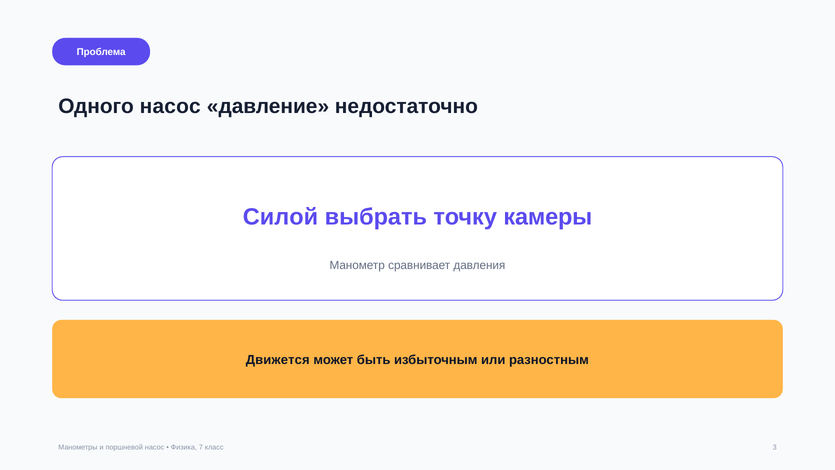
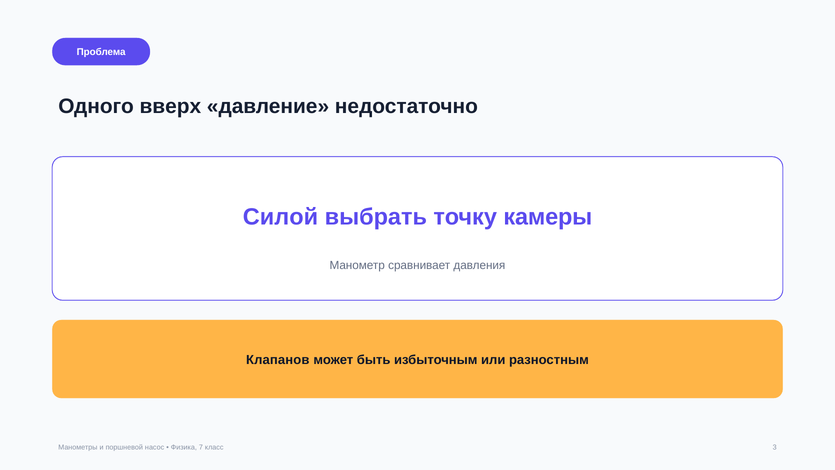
насос: насос -> вверх (170, 106)
Движется: Движется -> Клапанов (278, 360)
